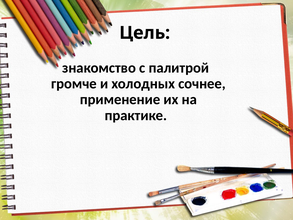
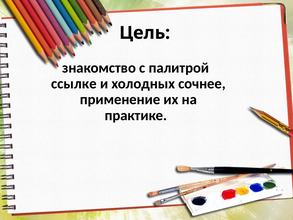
громче: громче -> ссылке (74, 84)
